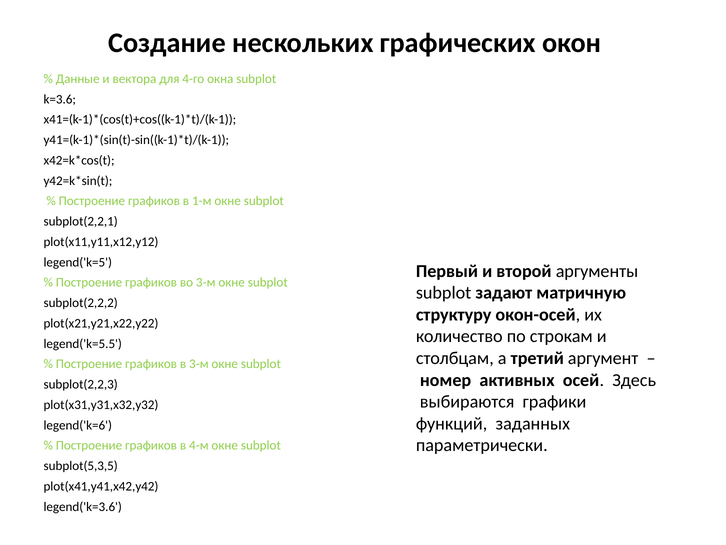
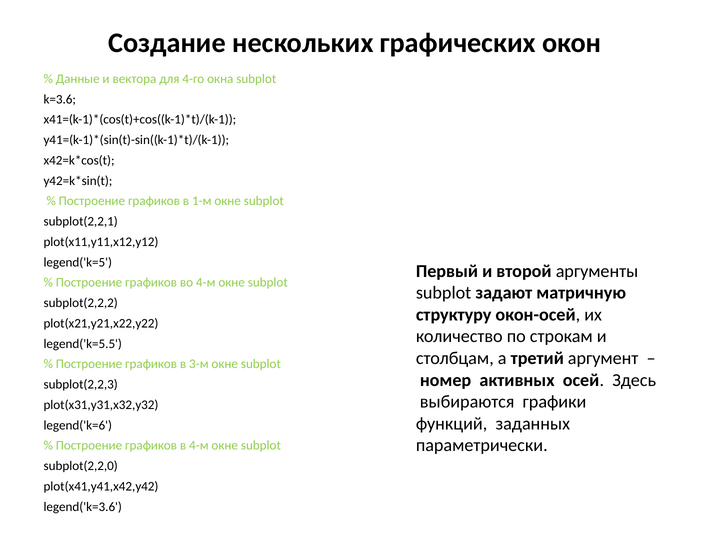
во 3-м: 3-м -> 4-м (206, 282)
subplot(5,3,5: subplot(5,3,5 -> subplot(2,2,0 (81, 466)
